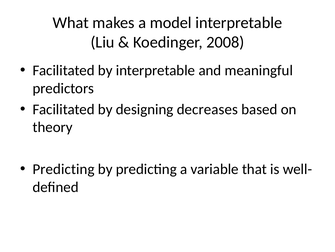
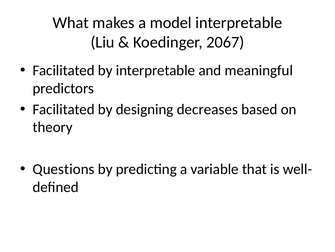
2008: 2008 -> 2067 (225, 42)
Predicting: Predicting -> Questions (64, 169)
